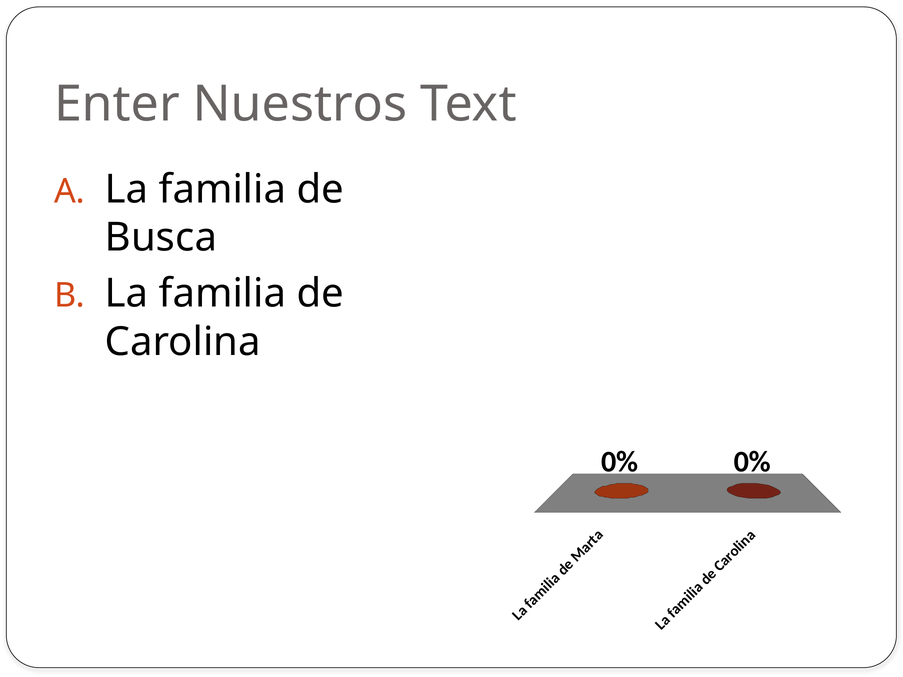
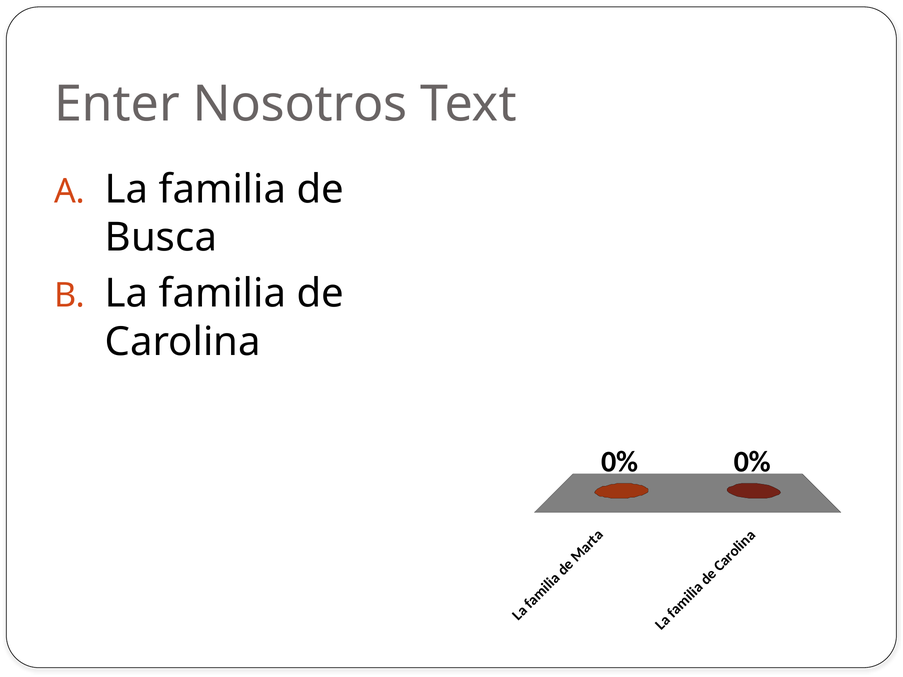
Nuestros: Nuestros -> Nosotros (300, 104)
